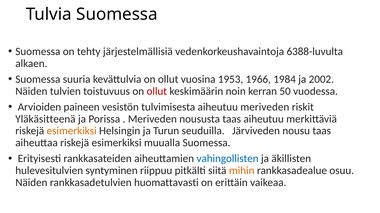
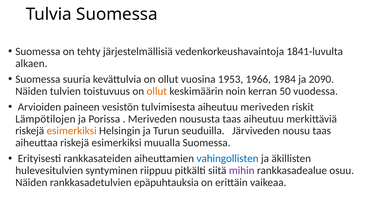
6388-luvulta: 6388-luvulta -> 1841-luvulta (315, 52)
2002: 2002 -> 2090 (321, 79)
ollut colour: red -> orange (157, 91)
Yläkäsitteenä: Yläkäsitteenä -> Lämpötilojen (45, 119)
mihin colour: orange -> purple (242, 171)
huomattavasti: huomattavasti -> epäpuhtauksia (166, 183)
